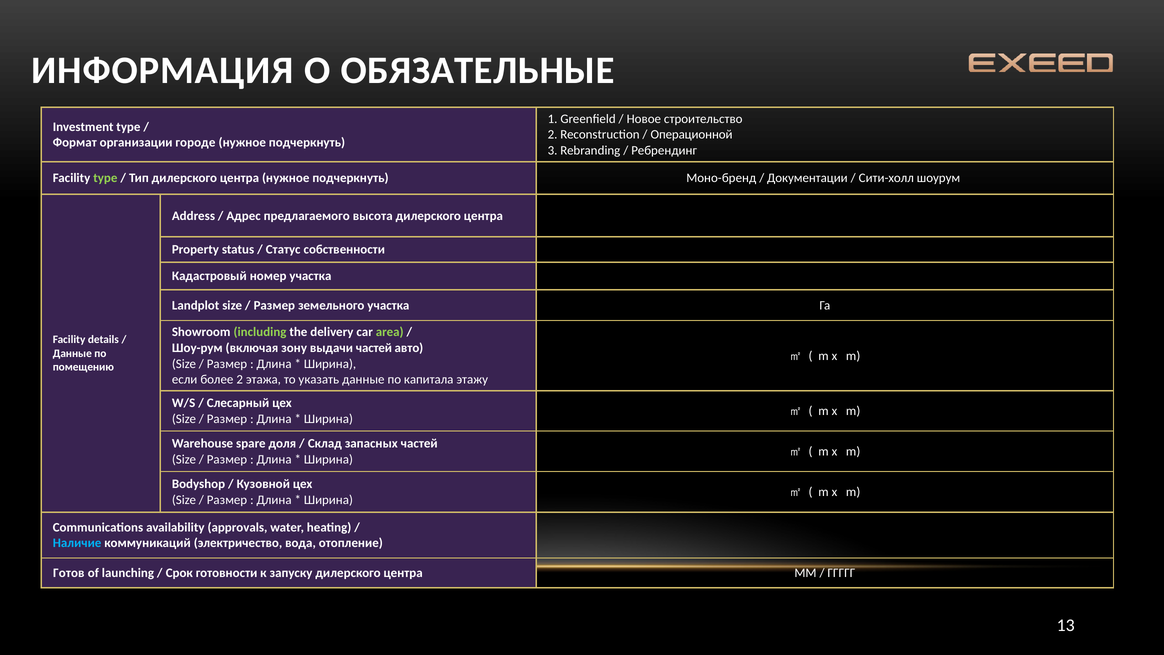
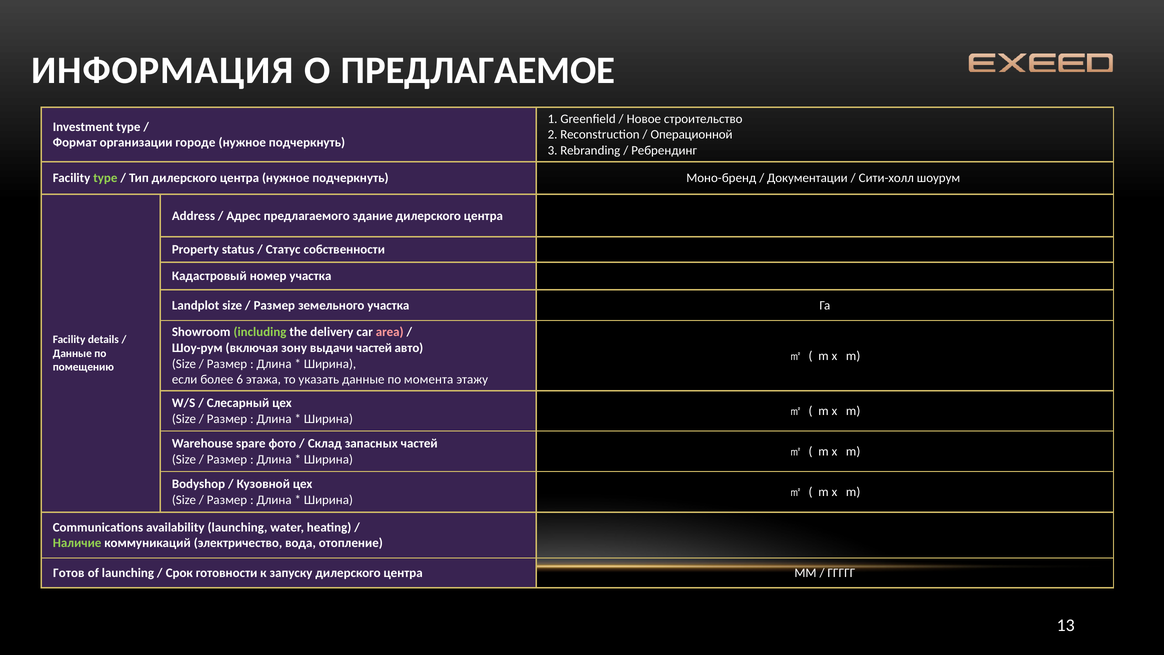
ОБЯЗАТЕЛЬНЫЕ: ОБЯЗАТЕЛЬНЫЕ -> ПРЕДЛАГАЕМОЕ (478, 70)
высота: высота -> здание (373, 216)
area colour: light green -> pink (390, 332)
более 2: 2 -> 6 (240, 380)
капитала: капитала -> момента (429, 380)
доля: доля -> фото (282, 443)
availability approvals: approvals -> launching (237, 527)
Наличие colour: light blue -> light green (77, 543)
